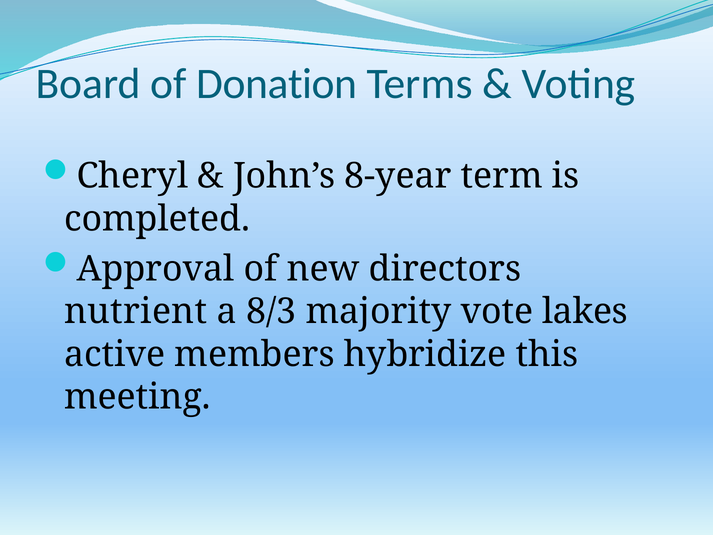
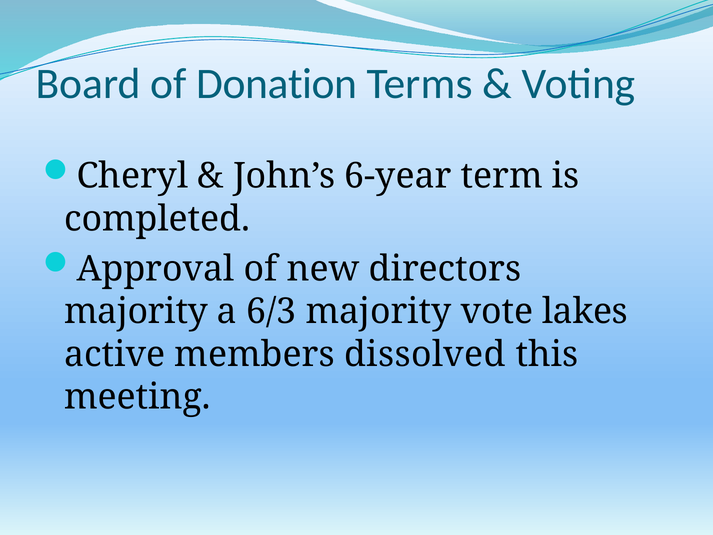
8-year: 8-year -> 6-year (398, 176)
nutrient: nutrient -> majority (136, 311)
8/3: 8/3 -> 6/3 (271, 311)
hybridize: hybridize -> dissolved (425, 354)
